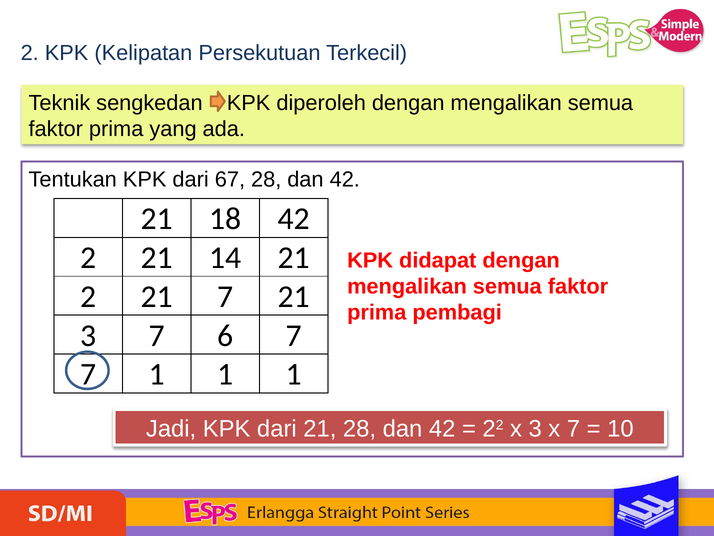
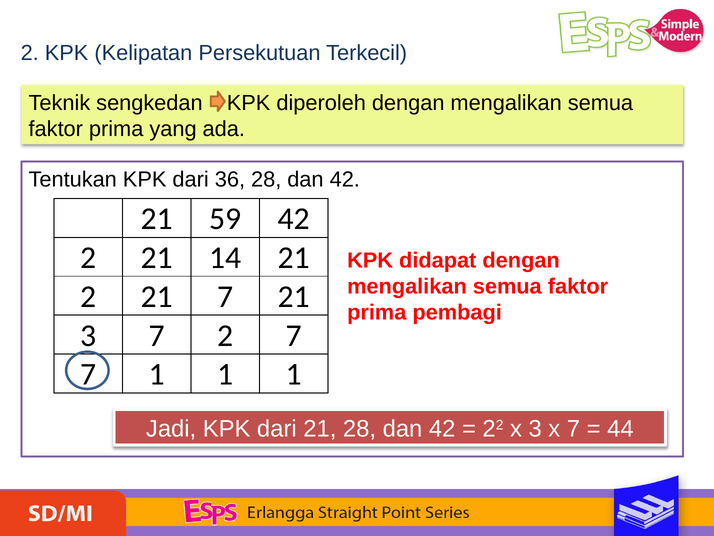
67: 67 -> 36 (230, 179)
18: 18 -> 59 (225, 219)
7 6: 6 -> 2 (225, 335)
10: 10 -> 44 (620, 429)
